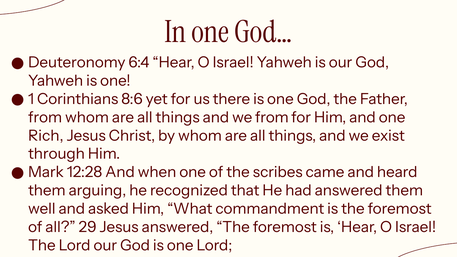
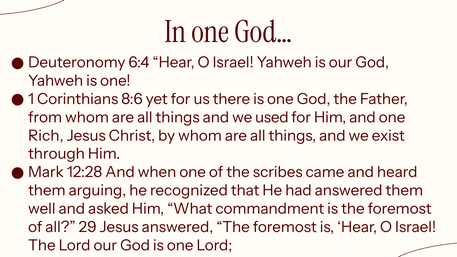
we from: from -> used (272, 117)
